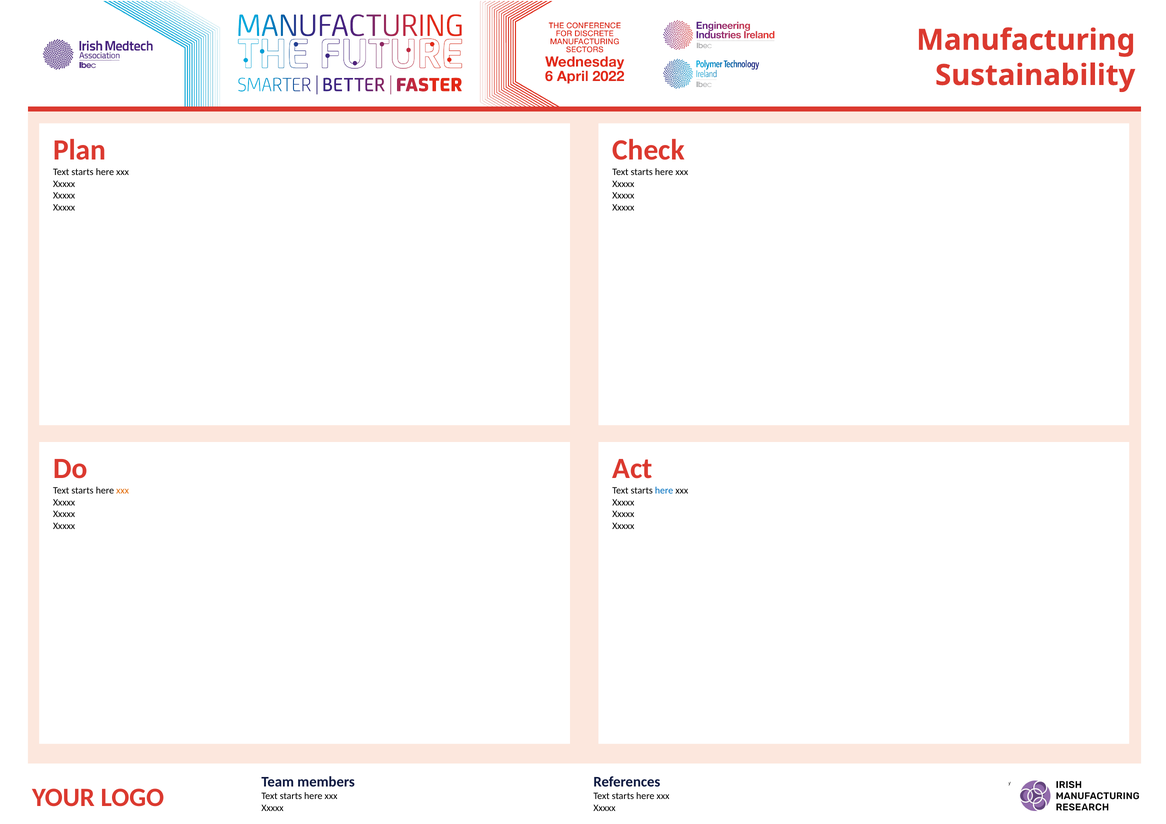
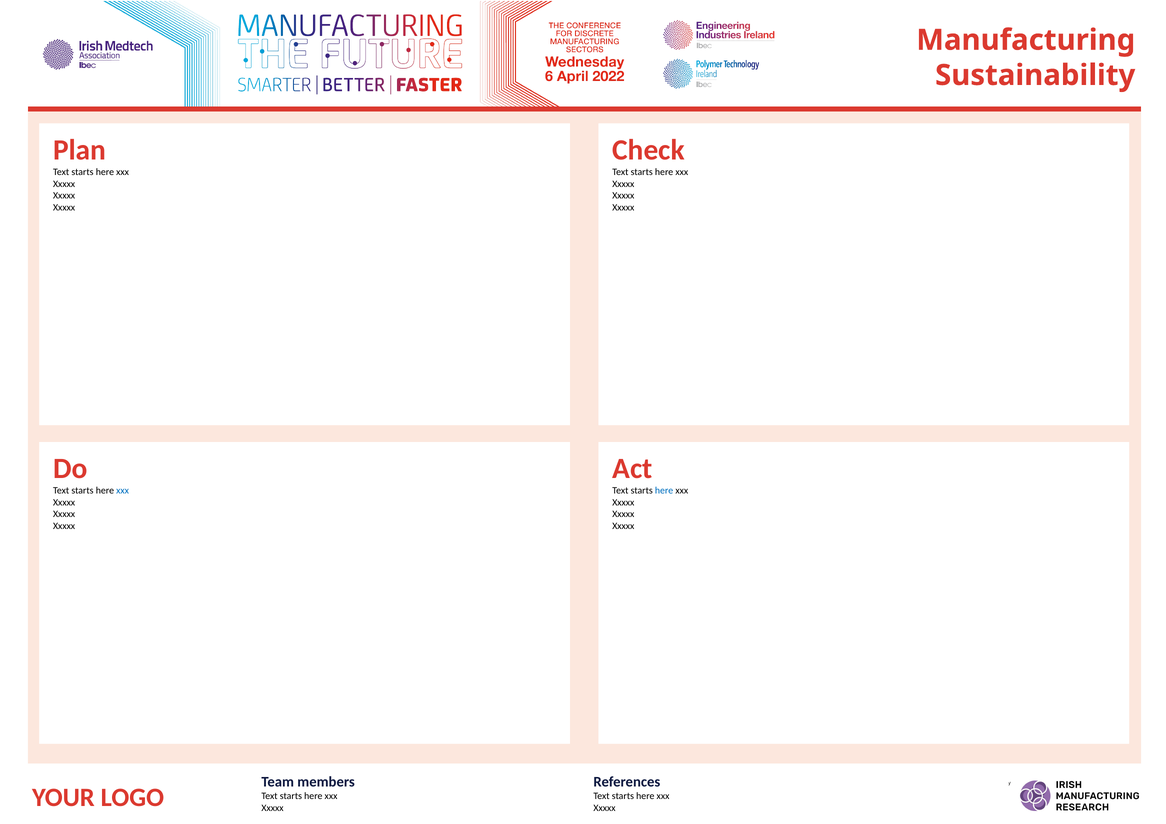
xxx colour: orange -> blue (123, 491)
